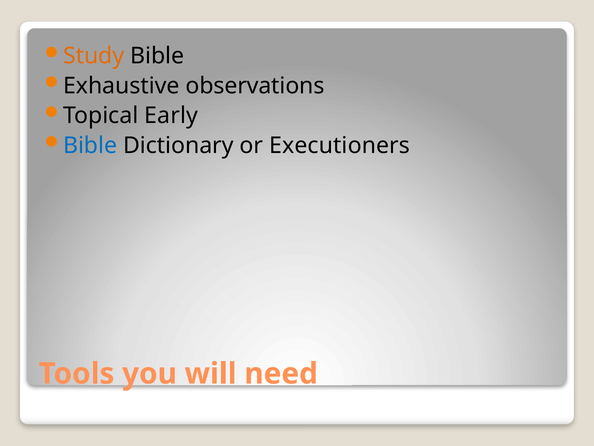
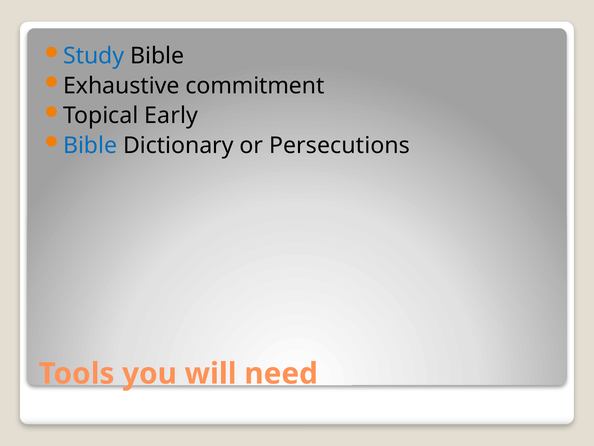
Study colour: orange -> blue (94, 56)
observations: observations -> commitment (255, 86)
Executioners: Executioners -> Persecutions (340, 145)
